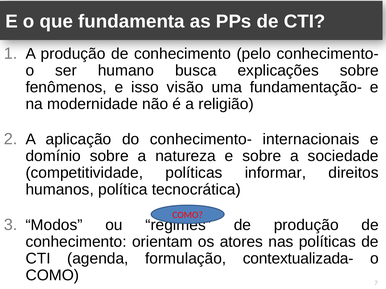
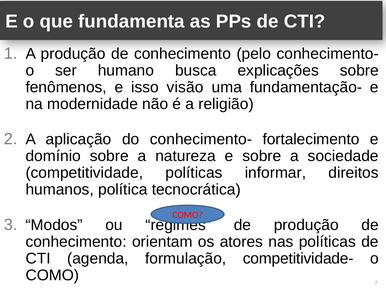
internacionais: internacionais -> fortalecimento (311, 140)
contextualizada-: contextualizada- -> competitividade- (298, 259)
